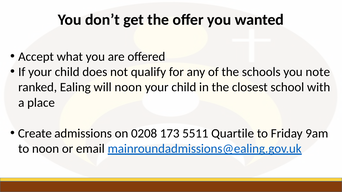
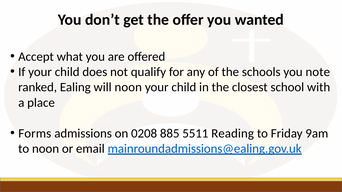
Create: Create -> Forms (35, 134)
173: 173 -> 885 (170, 134)
Quartile: Quartile -> Reading (233, 134)
